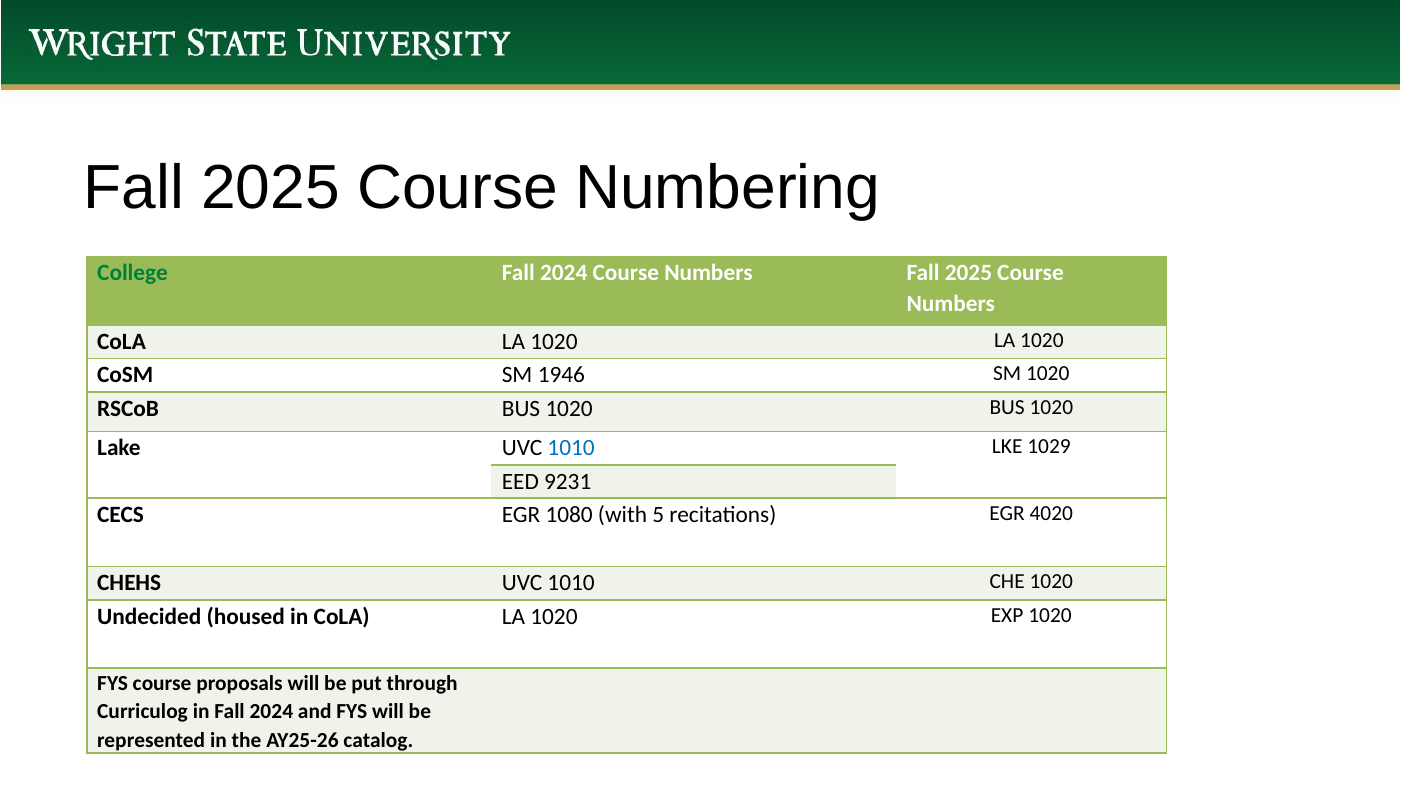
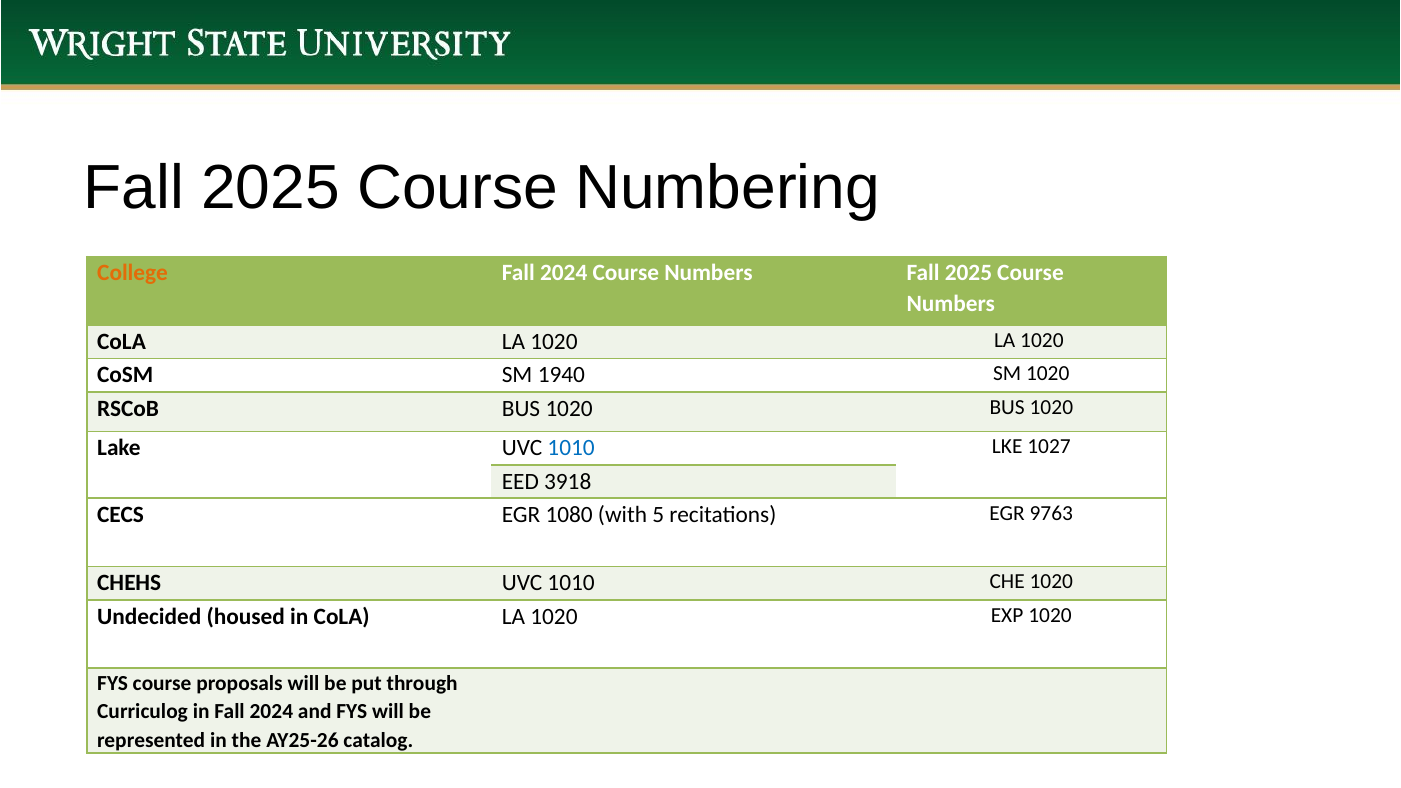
College colour: green -> orange (133, 273)
1946: 1946 -> 1940 (561, 375)
1029: 1029 -> 1027 (1049, 447)
9231: 9231 -> 3918 (568, 481)
4020: 4020 -> 9763 (1051, 514)
